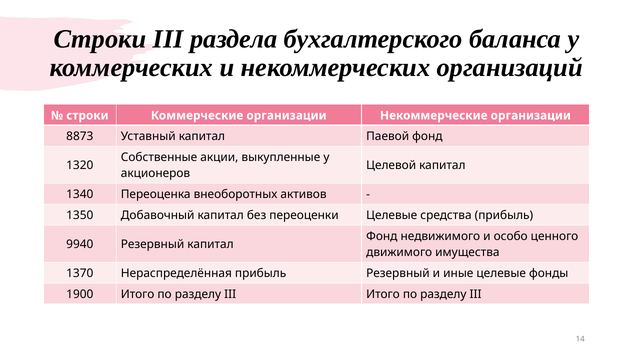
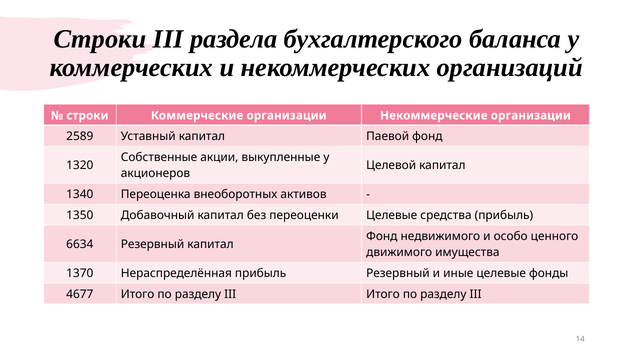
8873: 8873 -> 2589 (80, 136)
9940: 9940 -> 6634 (80, 244)
1900: 1900 -> 4677 (80, 294)
